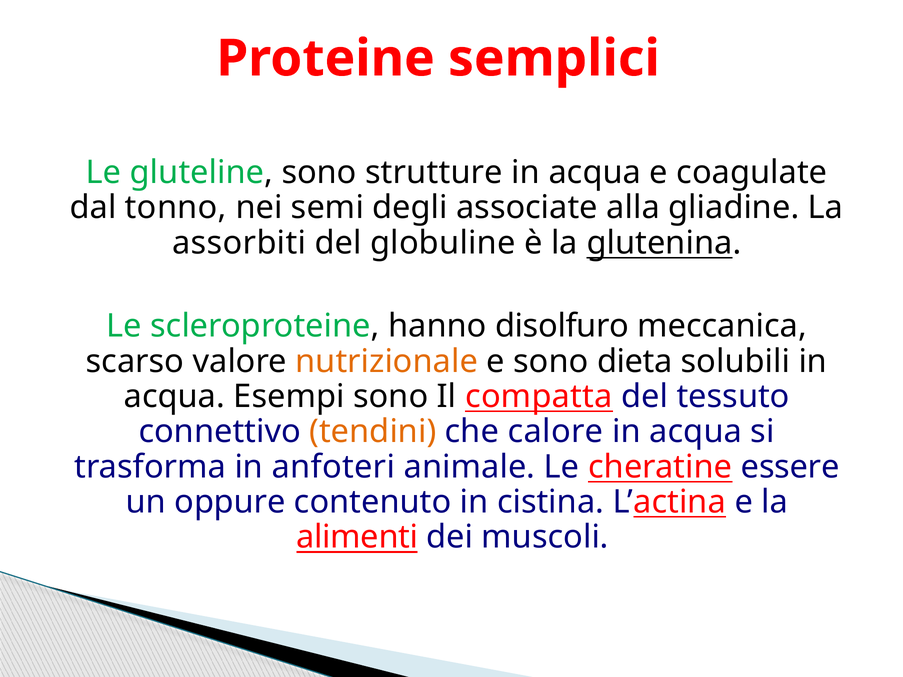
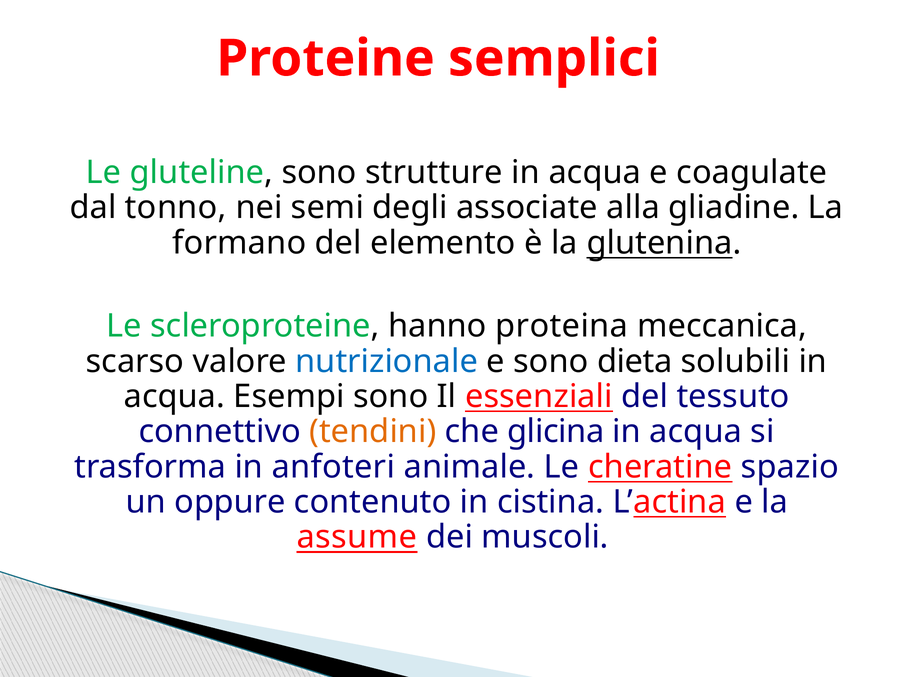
assorbiti: assorbiti -> formano (239, 243)
globuline: globuline -> elemento (443, 243)
disolfuro: disolfuro -> proteina (562, 326)
nutrizionale colour: orange -> blue (387, 361)
compatta: compatta -> essenziali (539, 397)
calore: calore -> glicina (556, 432)
essere: essere -> spazio (790, 467)
alimenti: alimenti -> assume (357, 537)
